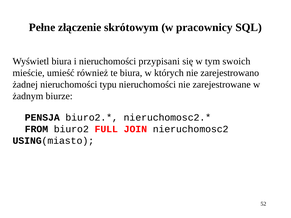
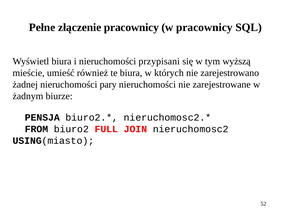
złączenie skrótowym: skrótowym -> pracownicy (131, 27)
swoich: swoich -> wyższą (237, 61)
typu: typu -> pary (108, 85)
